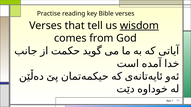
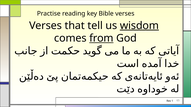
from underline: none -> present (101, 38)
